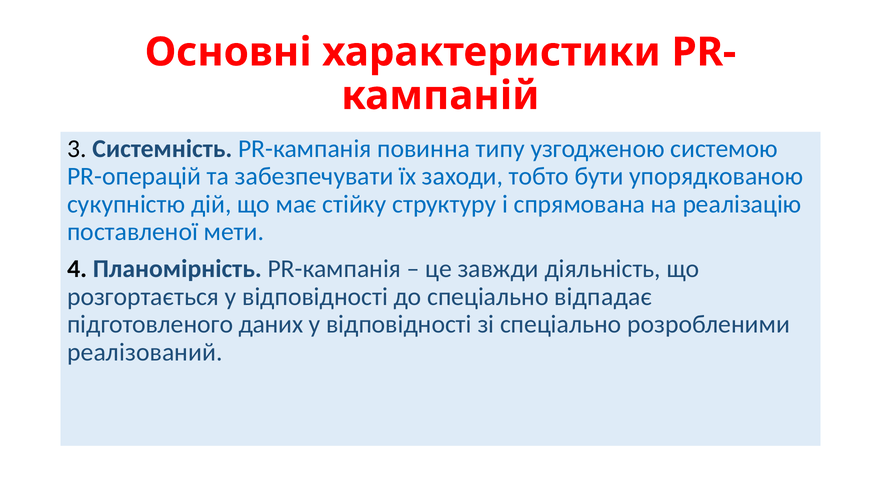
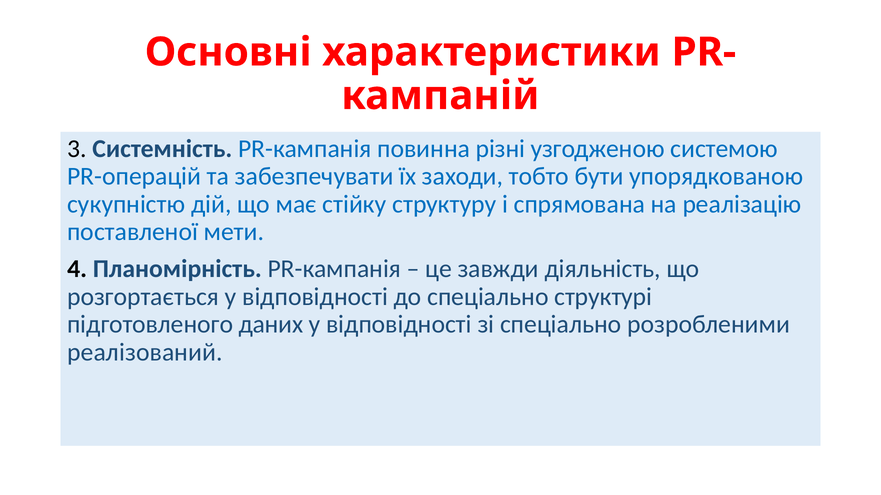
типу: типу -> різні (500, 149)
відпадає: відпадає -> структурі (603, 297)
